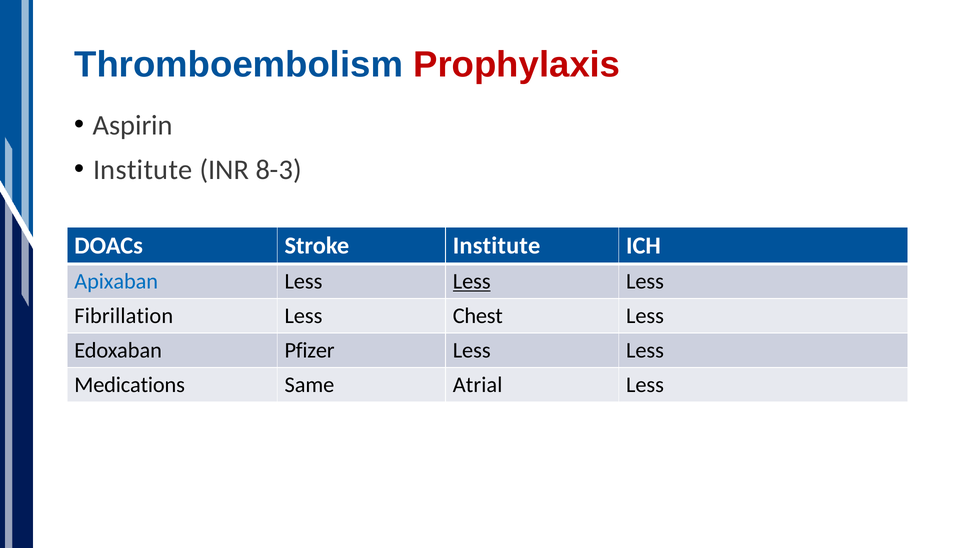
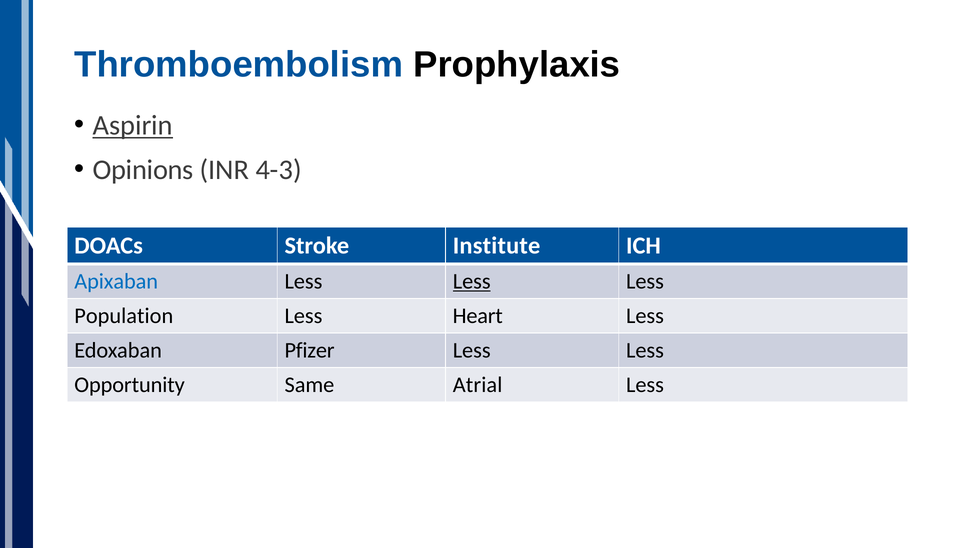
Prophylaxis colour: red -> black (517, 65)
Aspirin underline: none -> present (133, 126)
Institute: Institute -> Opinions (143, 170)
8-3: 8-3 -> 4-3 (279, 170)
Fibrillation: Fibrillation -> Population (124, 316)
Chest: Chest -> Heart (478, 316)
Medications: Medications -> Opportunity (130, 385)
